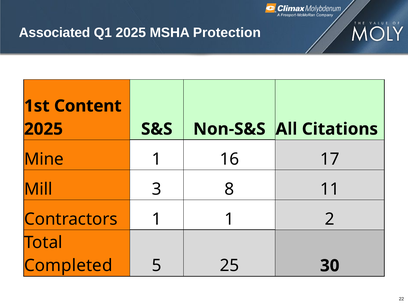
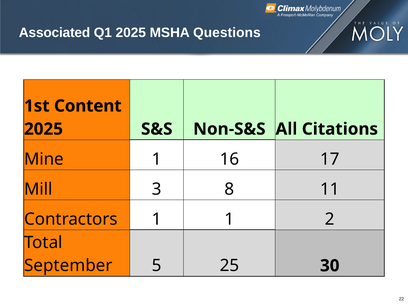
Protection: Protection -> Questions (227, 33)
Completed: Completed -> September (68, 266)
